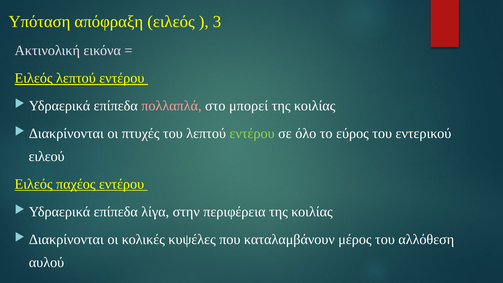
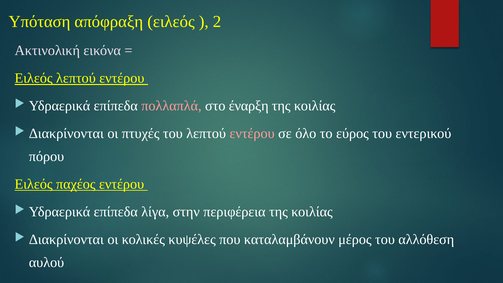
3: 3 -> 2 (217, 22)
μπορεί: μπορεί -> έναρξη (249, 106)
εντέρου colour: light green -> pink (252, 134)
ειλεού: ειλεού -> πόρου (47, 156)
